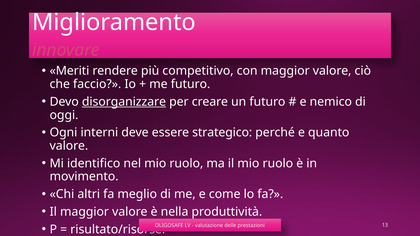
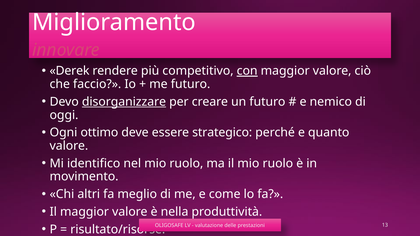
Meriti: Meriti -> Derek (70, 71)
con underline: none -> present (247, 71)
interni: interni -> ottimo (99, 133)
